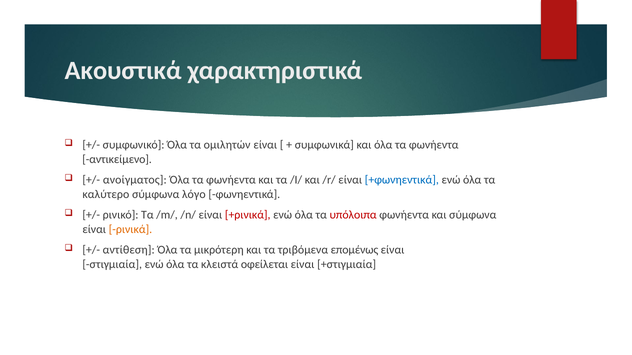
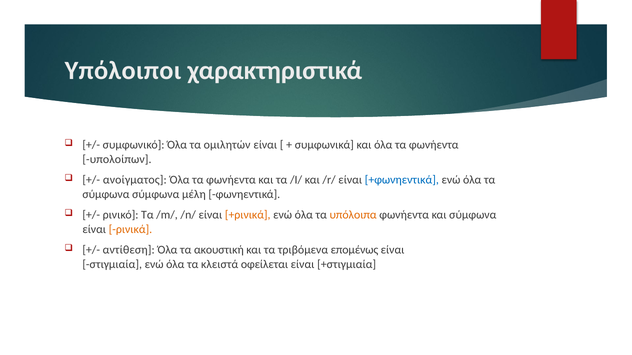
Ακουστικά: Ακουστικά -> Υπόλοιποι (123, 71)
αντικείμενο: αντικείμενο -> υπολοίπων (117, 159)
καλύτερο: καλύτερο -> σύμφωνα (106, 195)
λόγο: λόγο -> μέλη (194, 195)
+ρινικά colour: red -> orange (248, 215)
υπόλοιπα colour: red -> orange (353, 215)
μικρότερη: μικρότερη -> ακουστική (219, 250)
